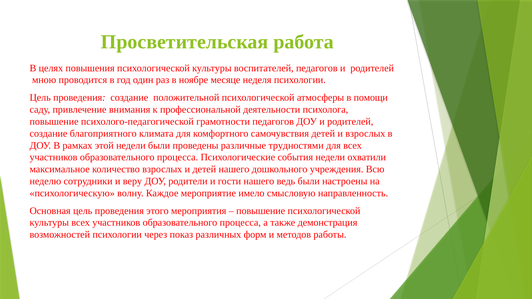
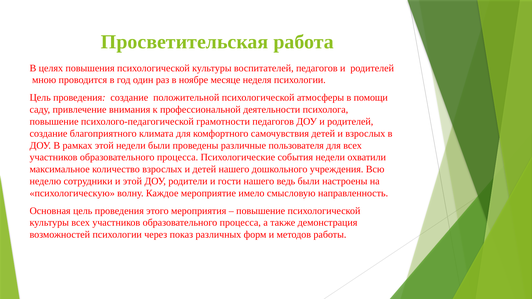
трудностями: трудностями -> пользователя (296, 145)
и веру: веру -> этой (132, 181)
